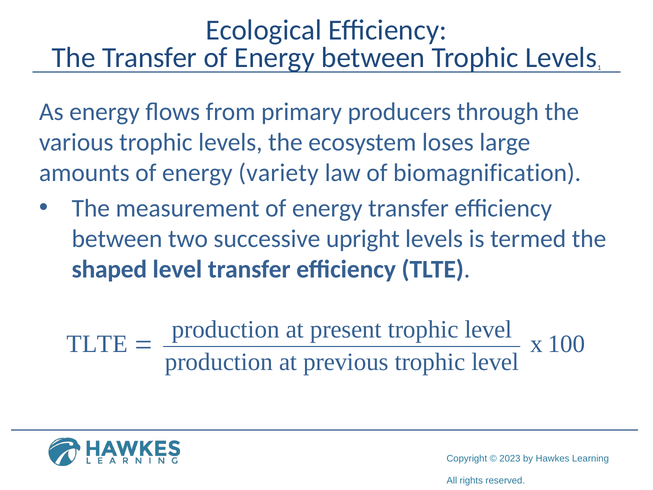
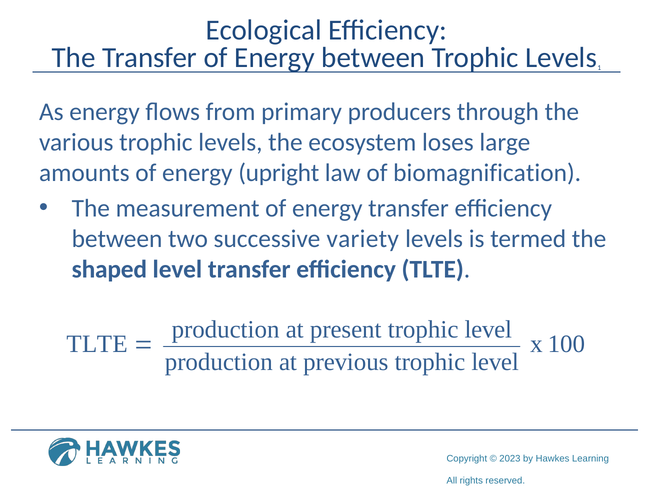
variety: variety -> upright (279, 173)
upright: upright -> variety (363, 239)
